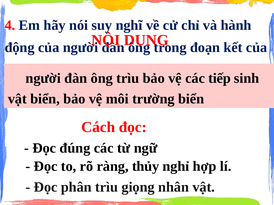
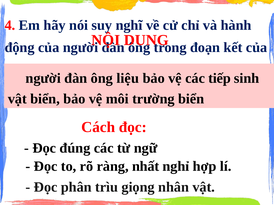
ông trìu: trìu -> liệu (128, 79)
thủy: thủy -> nhất (146, 167)
